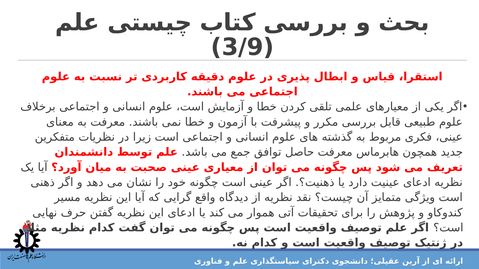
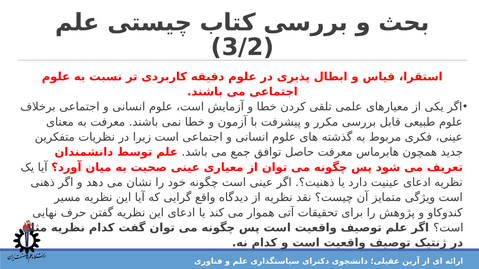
3/9: 3/9 -> 3/2 (243, 47)
